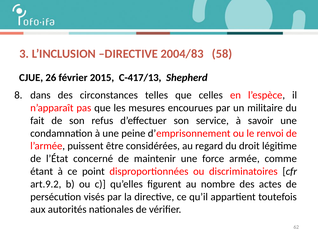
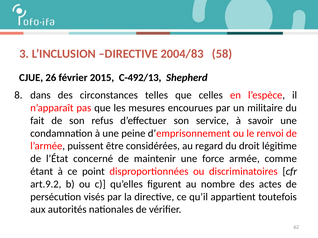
C-417/13: C-417/13 -> C-492/13 (140, 78)
